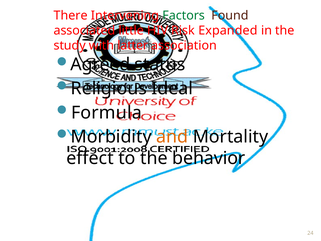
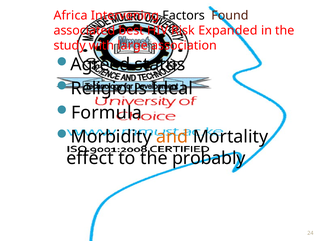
There: There -> Africa (71, 16)
Factors colour: green -> black (184, 16)
little: little -> best (131, 31)
latter: latter -> large (133, 46)
behavior: behavior -> probably (209, 158)
